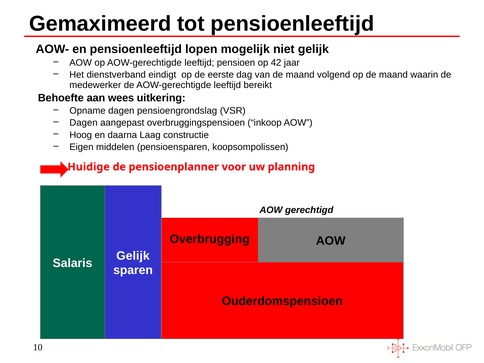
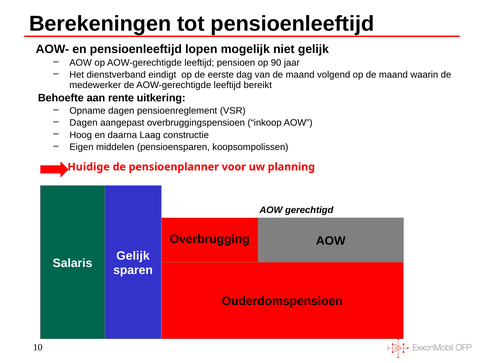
Gemaximeerd: Gemaximeerd -> Berekeningen (100, 24)
42: 42 -> 90 (276, 63)
wees: wees -> rente (121, 98)
pensioengrondslag: pensioengrondslag -> pensioenreglement (177, 111)
